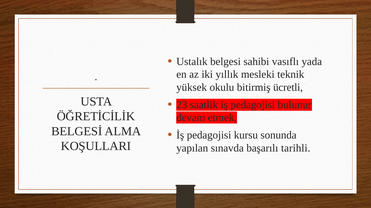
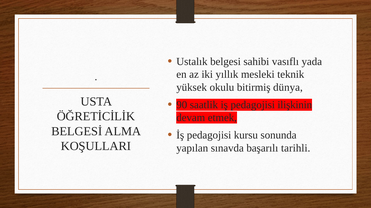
ücretli: ücretli -> dünya (288, 88)
23: 23 -> 90 (182, 105)
bulunur: bulunur -> ilişkinin (295, 105)
